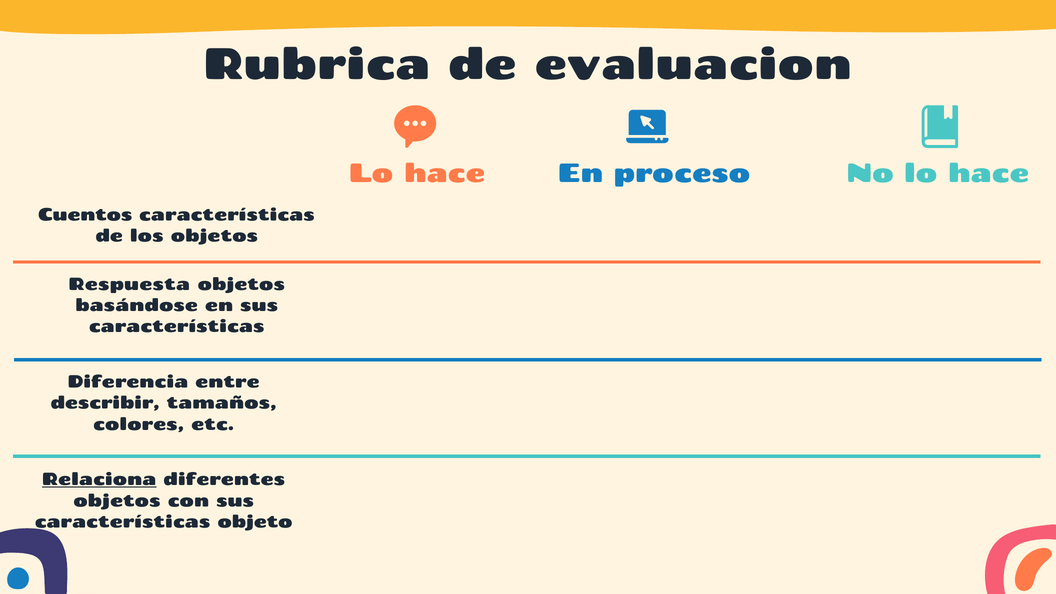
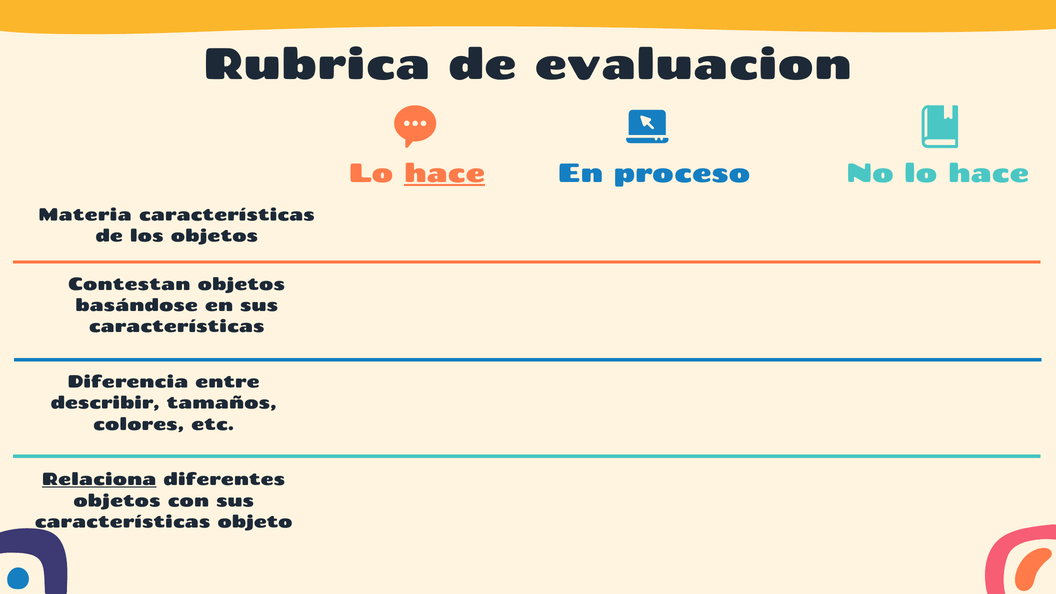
hace underline: none -> present (445, 174)
Cuentos: Cuentos -> Materia (85, 215)
Respuesta: Respuesta -> Contestan (129, 284)
